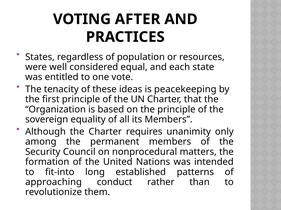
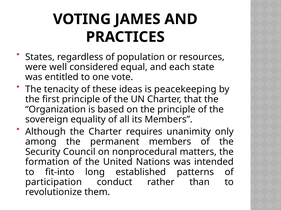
AFTER: AFTER -> JAMES (138, 19)
approaching: approaching -> participation (54, 183)
